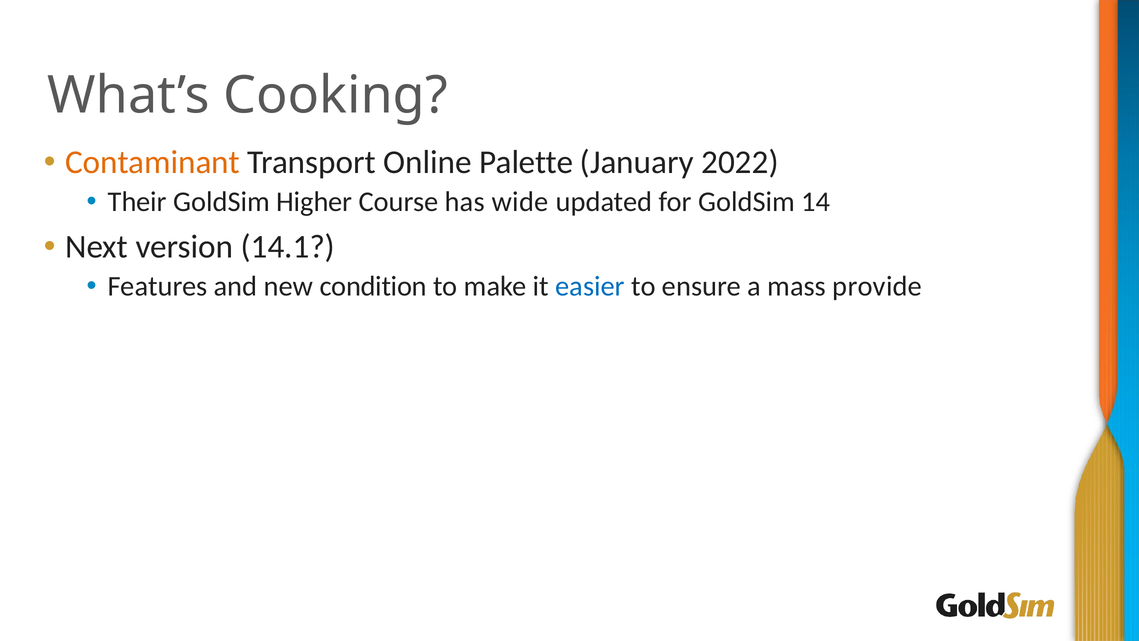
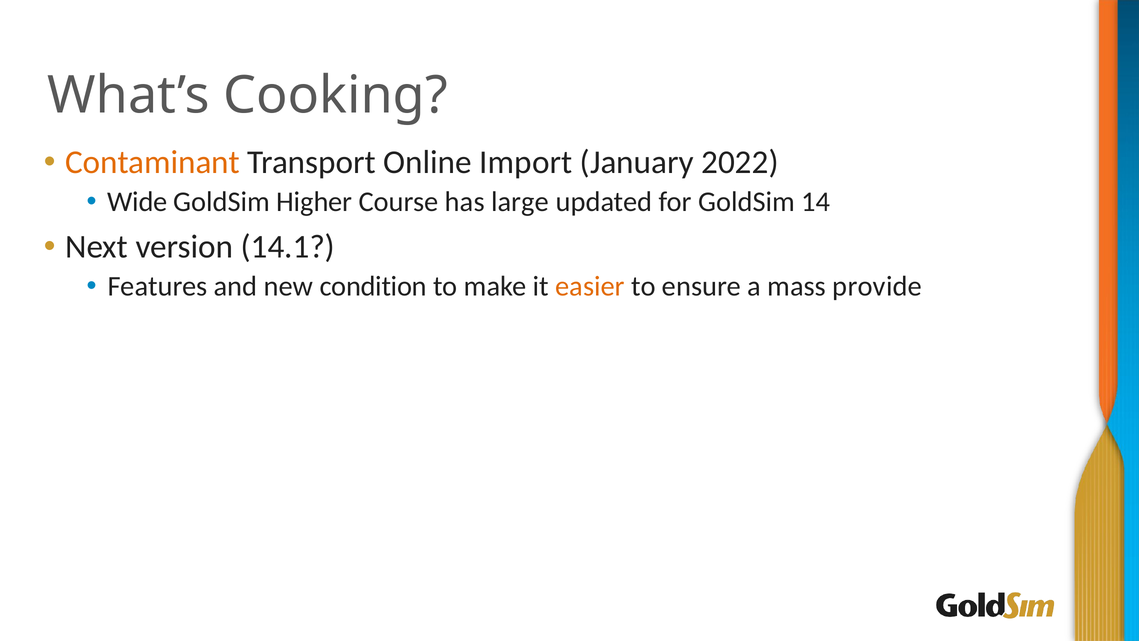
Palette: Palette -> Import (526, 162)
Their: Their -> Wide (137, 202)
wide: wide -> large (520, 202)
easier colour: blue -> orange (590, 286)
